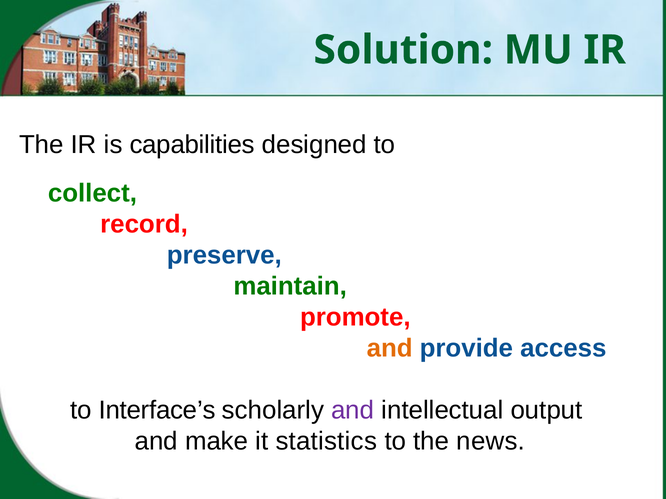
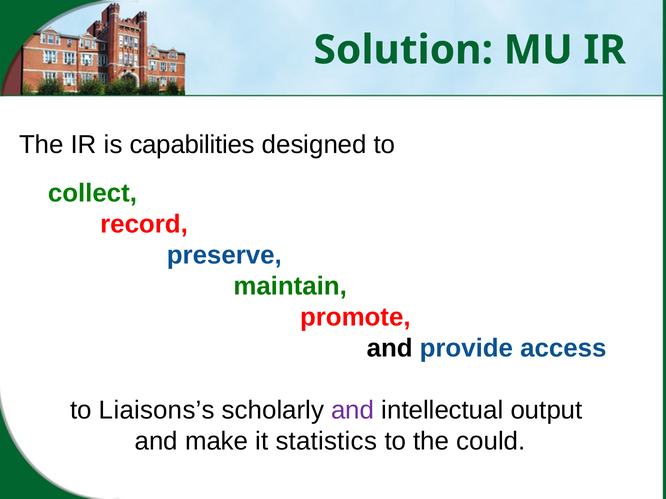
and colour: orange -> black (390, 349)
Interface’s: Interface’s -> Liaisons’s (157, 411)
news: news -> could (491, 442)
